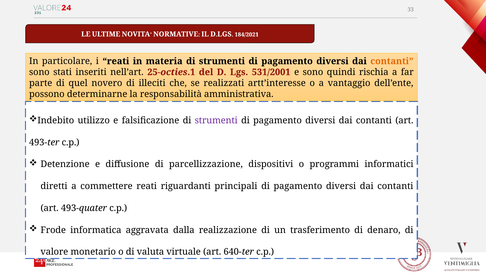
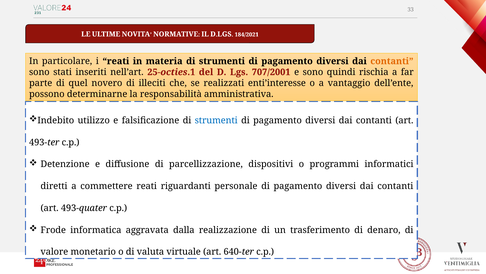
531/2001: 531/2001 -> 707/2001 (271, 72)
artt’interesse: artt’interesse -> enti’interesse (277, 83)
strumenti colour: purple -> blue (216, 120)
principali: principali -> personale (236, 186)
